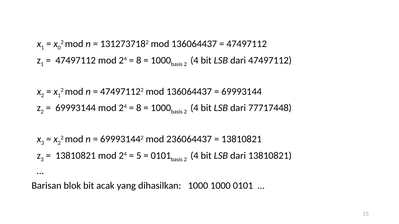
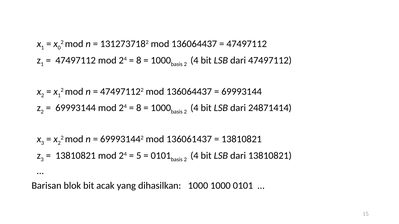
77717448: 77717448 -> 24871414 (270, 108)
236064437: 236064437 -> 136061437 (189, 139)
